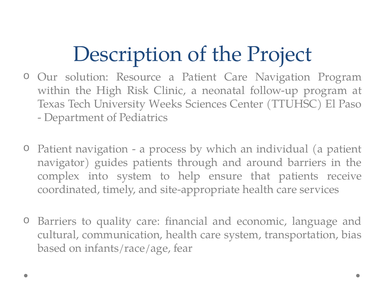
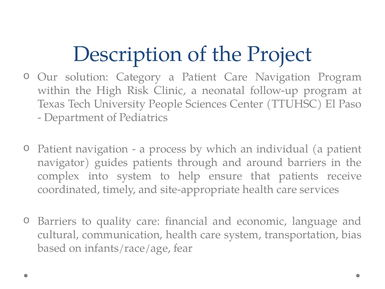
Resource: Resource -> Category (139, 77)
Weeks: Weeks -> People (166, 104)
